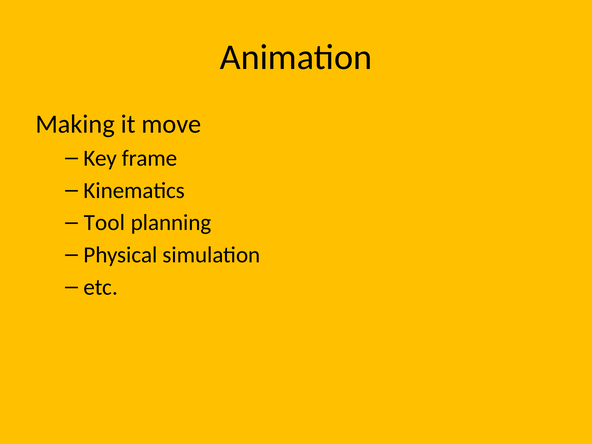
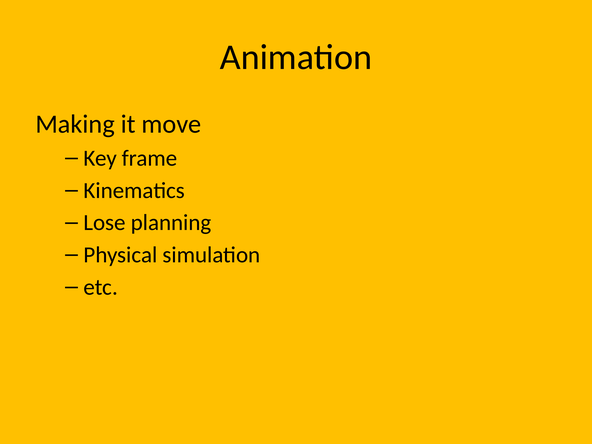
Tool: Tool -> Lose (105, 223)
